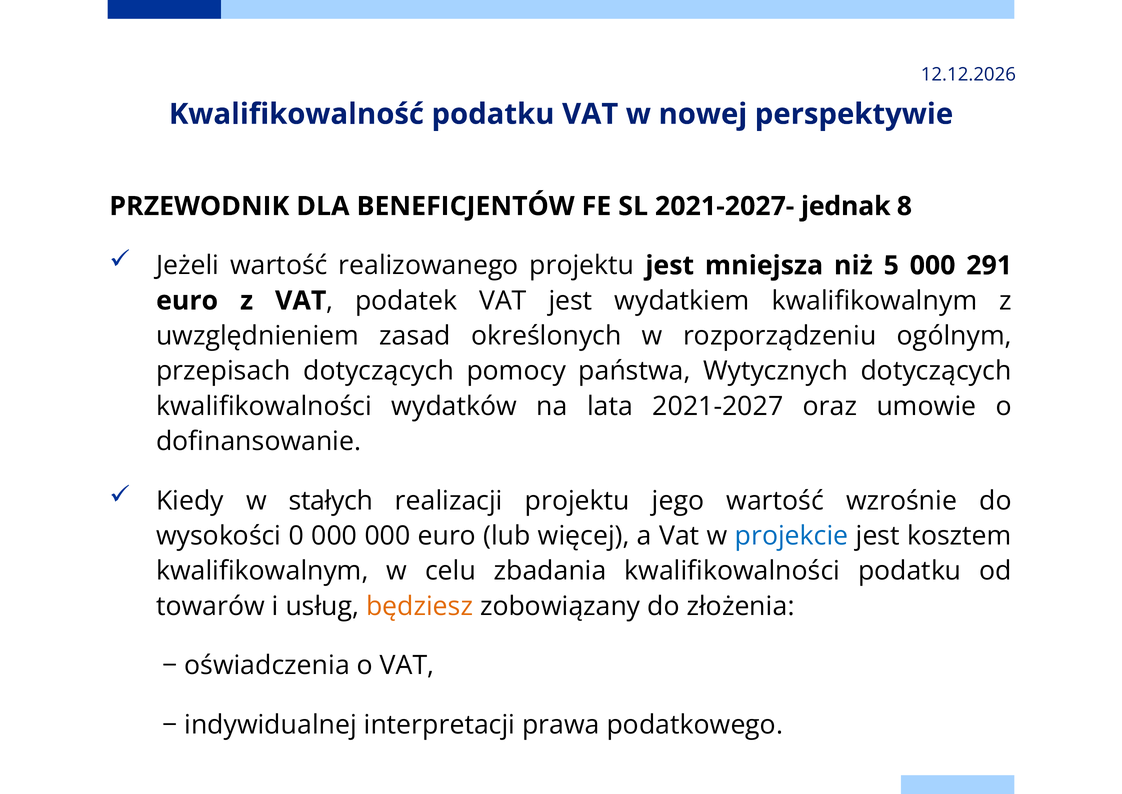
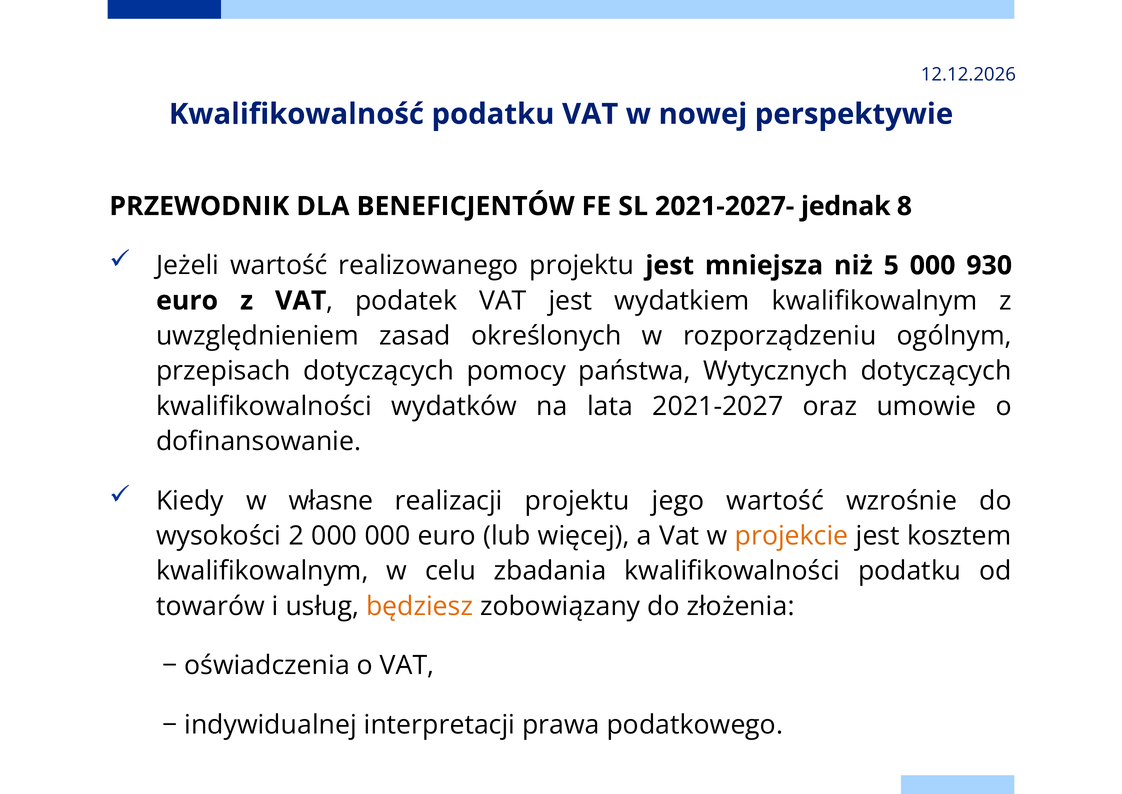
291: 291 -> 930 (989, 265)
stałych: stałych -> własne (331, 500)
0: 0 -> 2 (296, 535)
projekcie colour: blue -> orange (792, 535)
